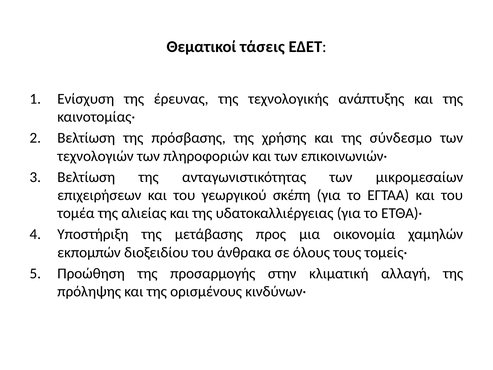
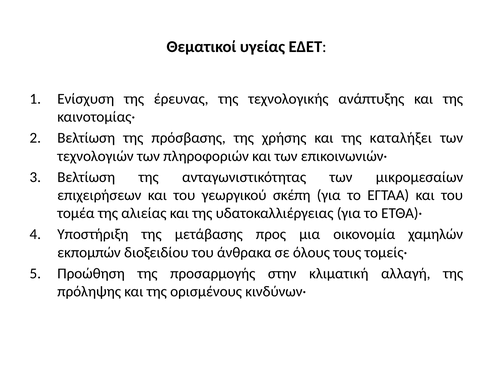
τάσεις: τάσεις -> υγείας (262, 47)
σύνδεσμο: σύνδεσμο -> καταλήξει (401, 138)
